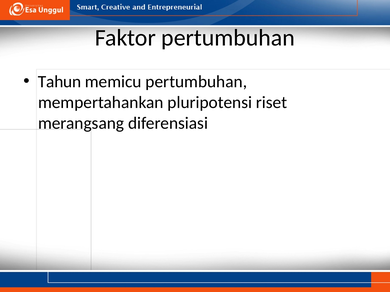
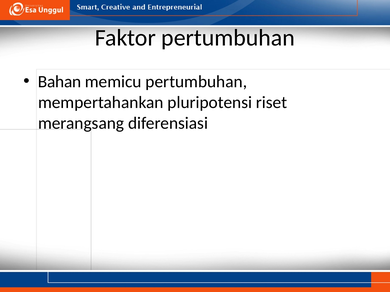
Tahun: Tahun -> Bahan (60, 82)
